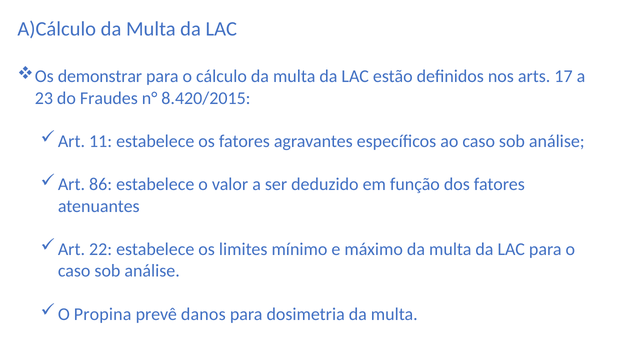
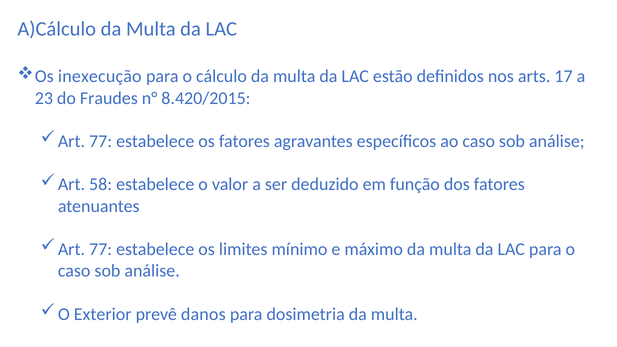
demonstrar: demonstrar -> inexecução (100, 76)
11: 11 -> 77 (101, 141)
86: 86 -> 58 (101, 185)
22: 22 -> 77 (101, 249)
Propina: Propina -> Exterior (103, 314)
